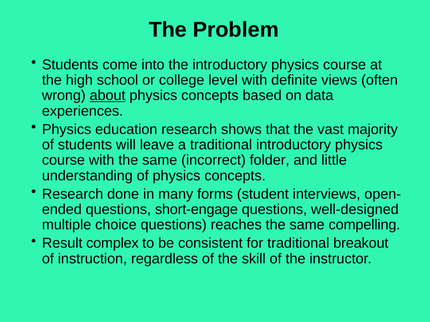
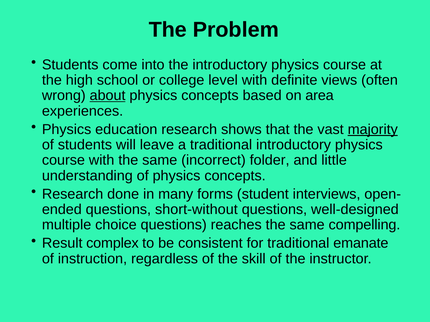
data: data -> area (320, 96)
majority underline: none -> present (373, 130)
short-engage: short-engage -> short-without (196, 210)
breakout: breakout -> emanate (361, 244)
